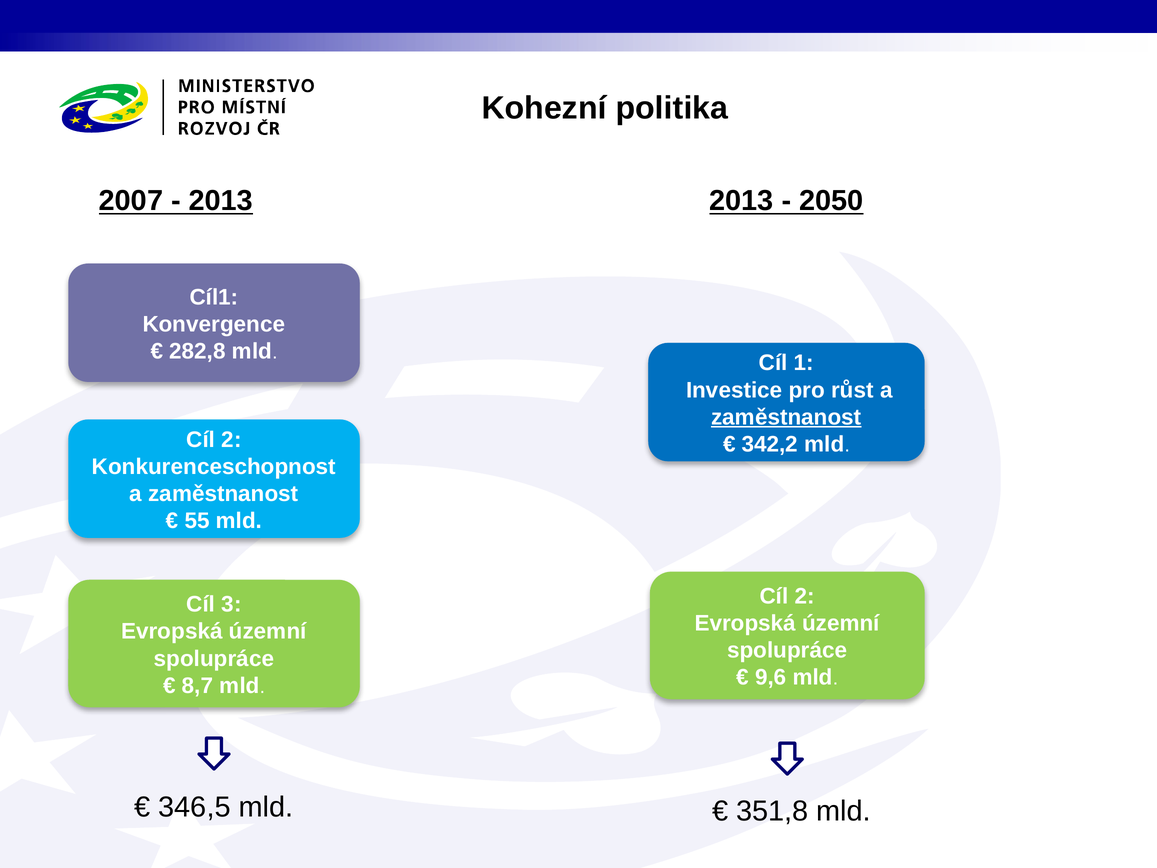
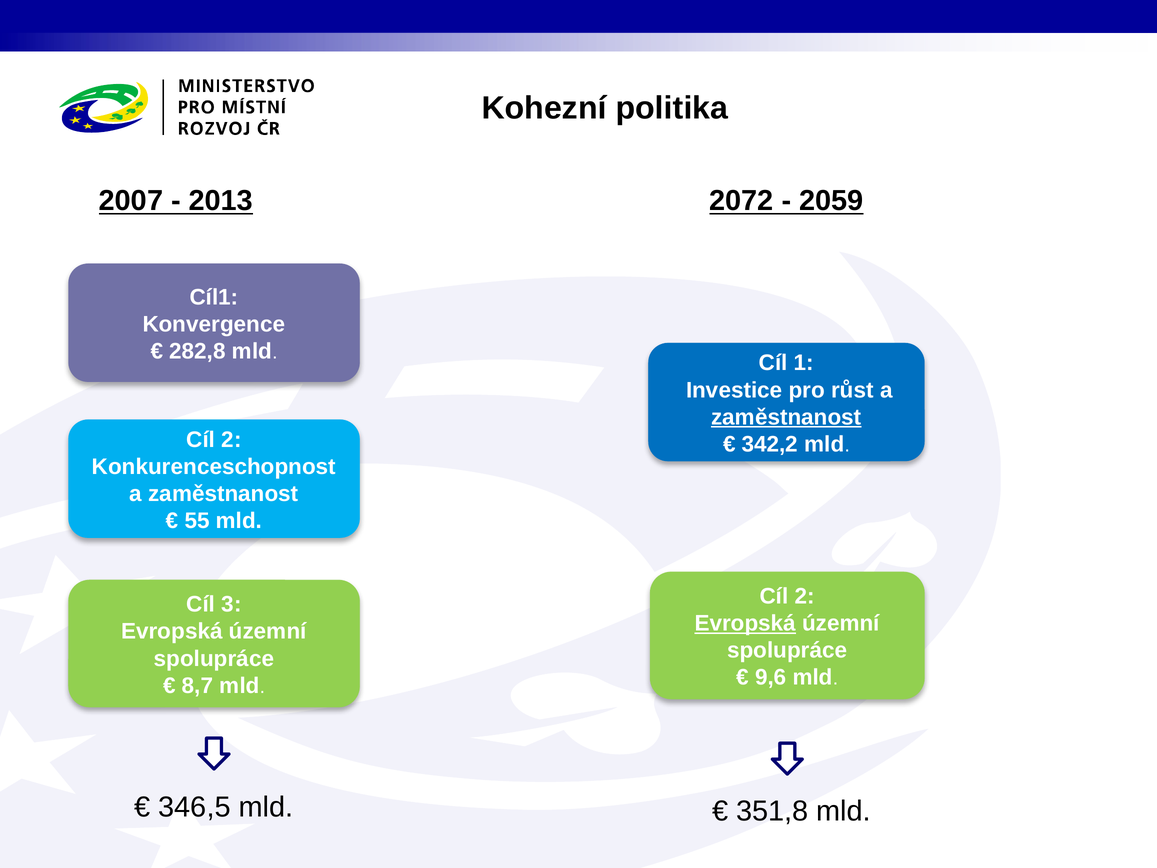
2013 2013: 2013 -> 2072 (741, 201)
2050: 2050 -> 2059 (831, 201)
Evropská underline: none -> present (745, 623)
